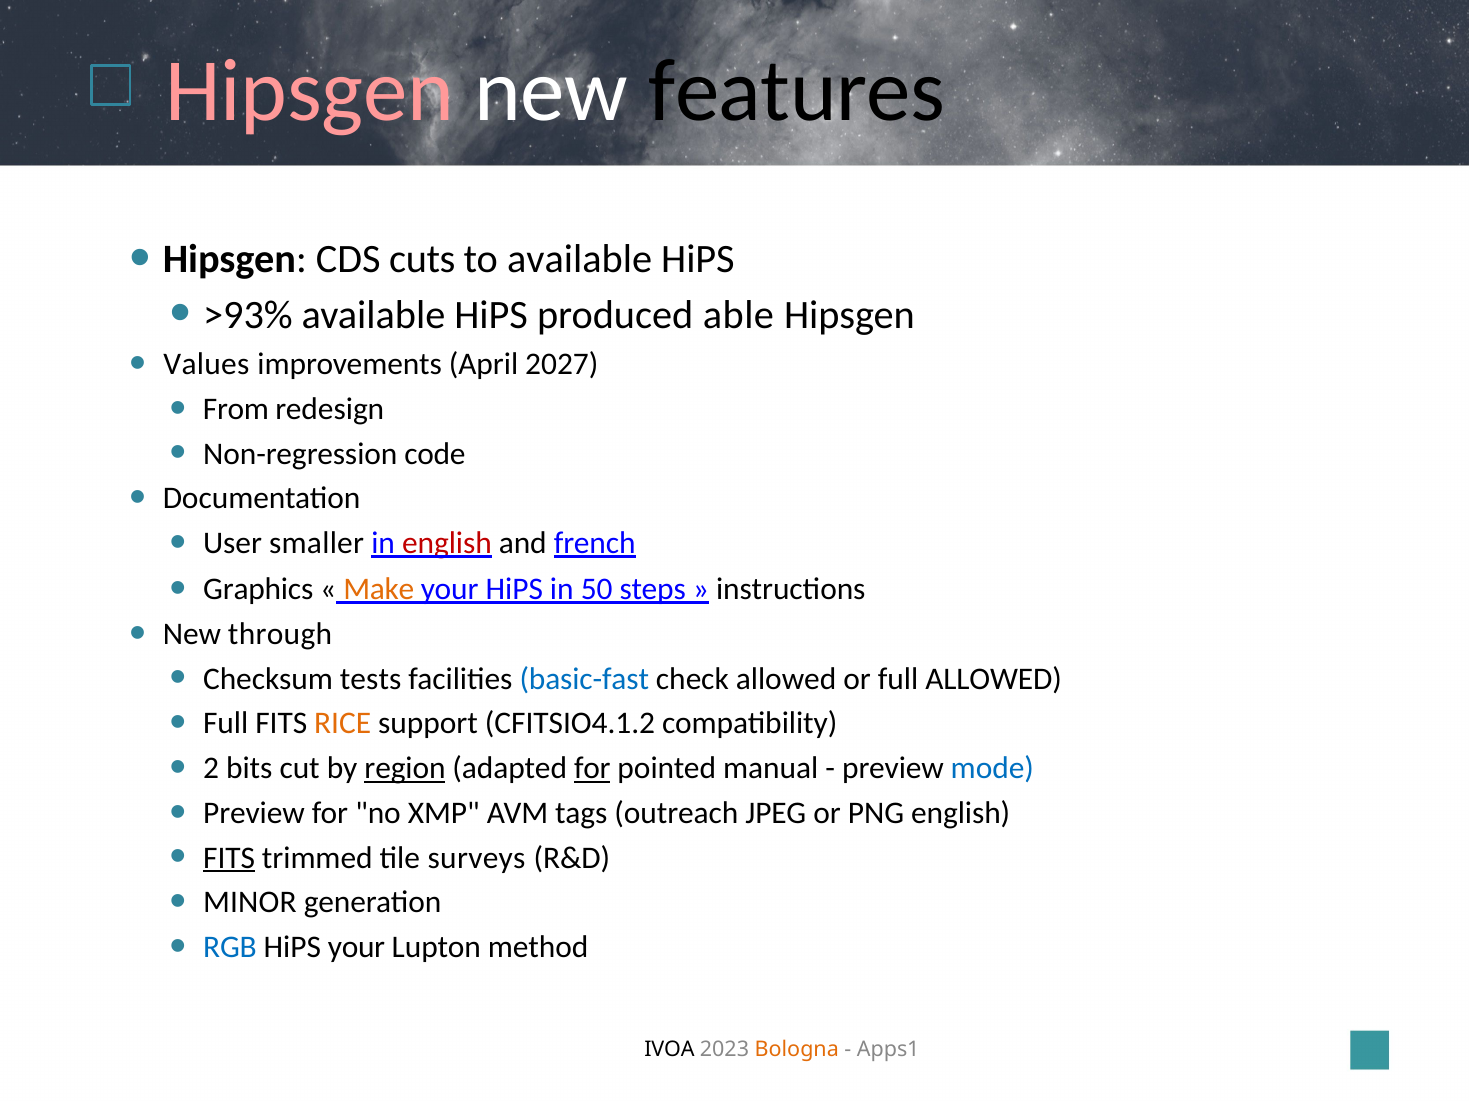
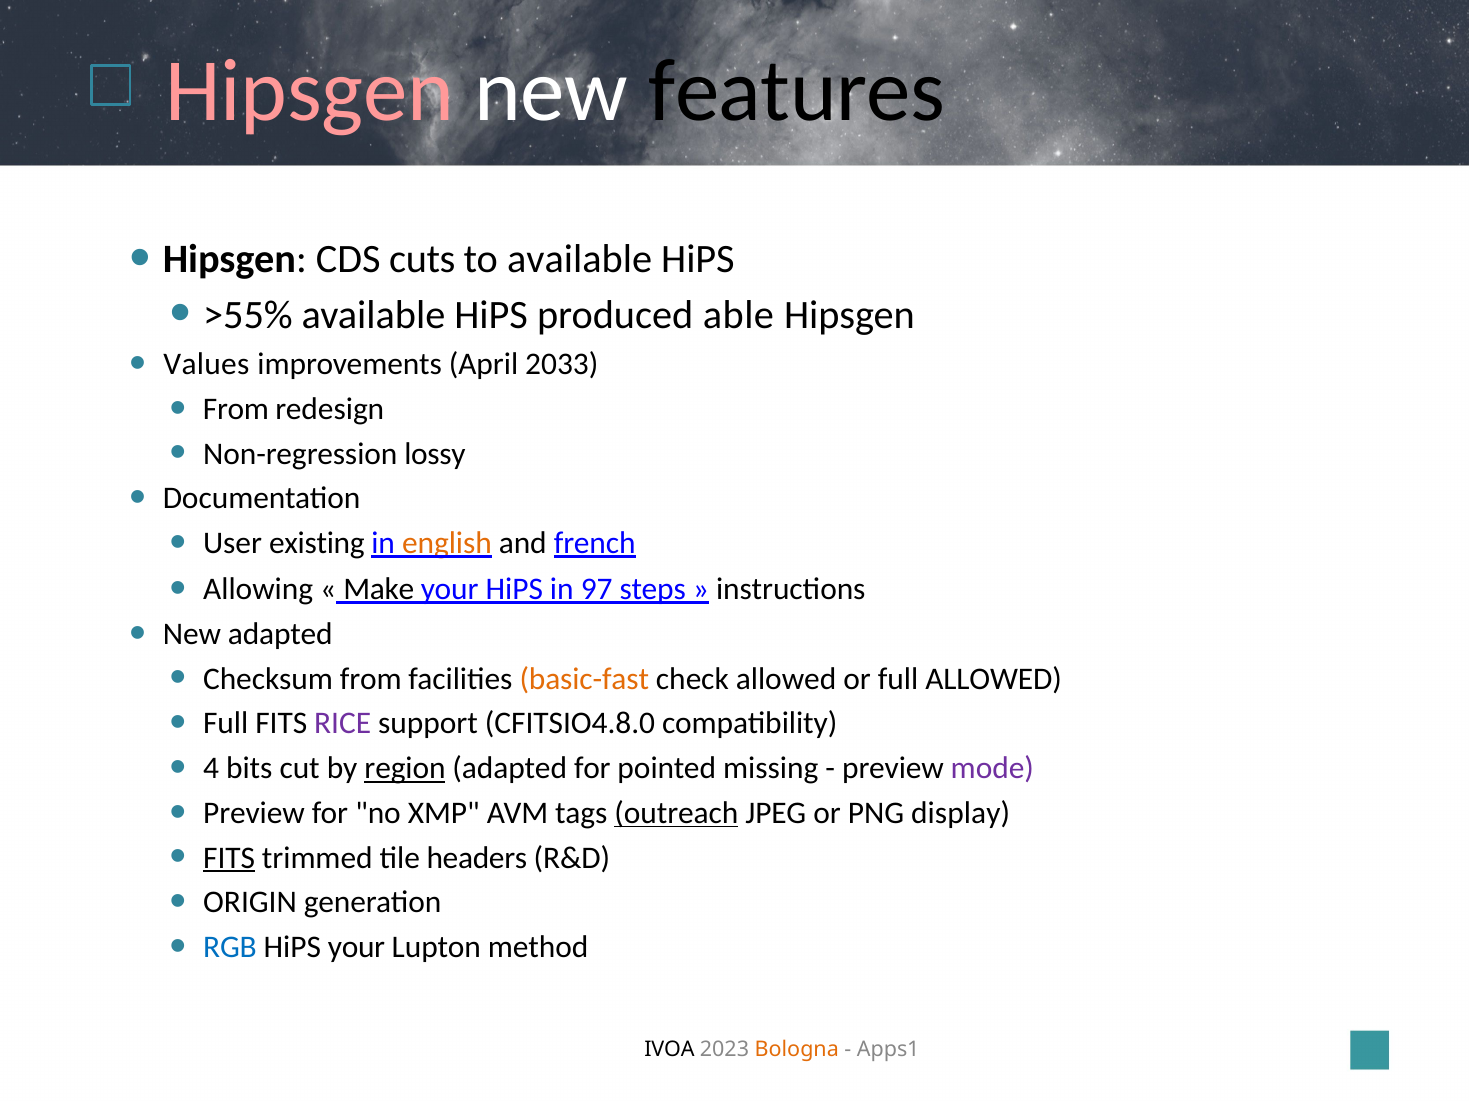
>93%: >93% -> >55% (248, 315)
2027: 2027 -> 2033 (562, 365)
code: code -> lossy (435, 454)
smaller: smaller -> existing (317, 544)
english colour: red -> orange (447, 544)
Graphics: Graphics -> Allowing (258, 589)
Make colour: orange -> black (379, 589)
50: 50 -> 97 (597, 589)
New through: through -> adapted (280, 634)
Checksum tests: tests -> from (371, 679)
basic-fast colour: blue -> orange (584, 679)
RICE colour: orange -> purple (343, 724)
CFITSIO4.1.2: CFITSIO4.1.2 -> CFITSIO4.8.0 (570, 724)
2: 2 -> 4 (211, 769)
for underline: present -> none (592, 769)
manual: manual -> missing (771, 769)
mode colour: blue -> purple (992, 769)
outreach underline: none -> present (676, 814)
PNG english: english -> display (961, 814)
surveys: surveys -> headers (477, 858)
MINOR: MINOR -> ORIGIN (250, 903)
